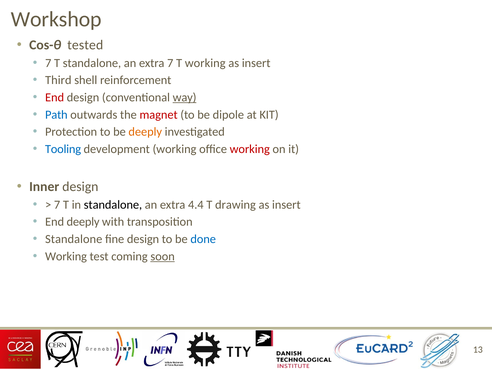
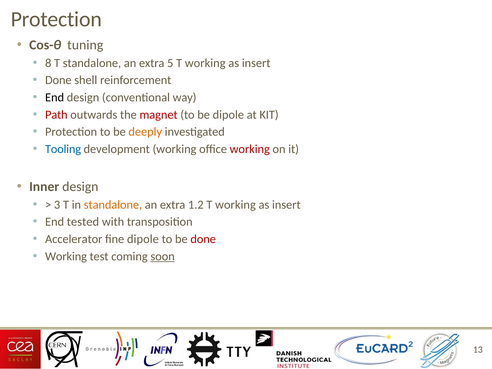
Workshop: Workshop -> Protection (56, 19)
tested: tested -> tuning (85, 45)
7: 7 -> 8 (48, 63)
extra 7: 7 -> 5 (170, 63)
Third: Third -> Done (58, 80)
End colour: red -> black (55, 97)
way underline: present -> none (185, 97)
Path colour: blue -> red (56, 115)
7: 7 -> 3 (57, 205)
standalone colour: black -> orange (113, 205)
4.4: 4.4 -> 1.2 (196, 205)
drawing: drawing -> working (235, 205)
End deeply: deeply -> tested (83, 222)
Standalone: Standalone -> Accelerator (74, 239)
fine design: design -> dipole (143, 239)
done colour: blue -> red (203, 239)
